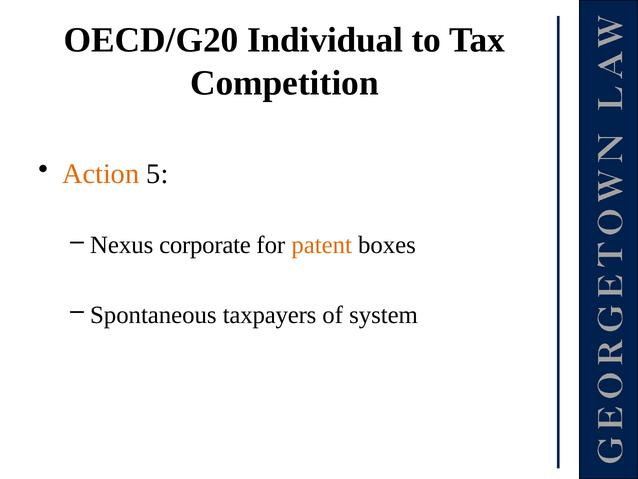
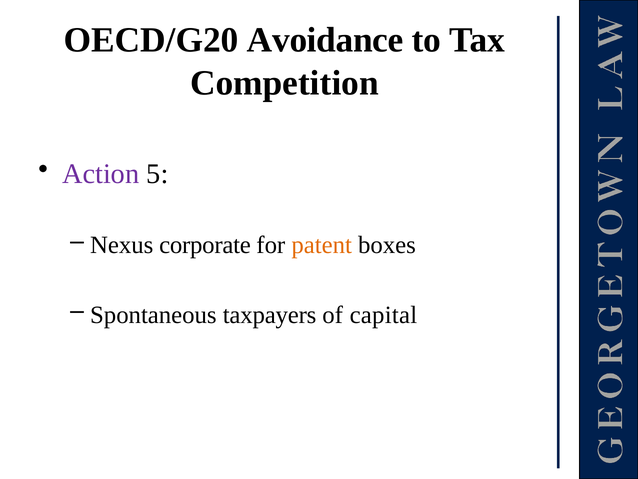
Individual: Individual -> Avoidance (325, 40)
Action colour: orange -> purple (101, 174)
system: system -> capital (383, 314)
